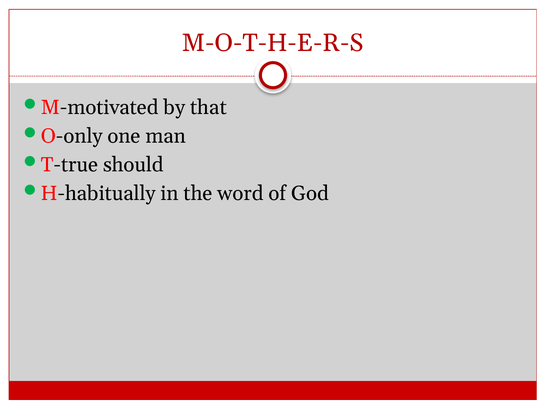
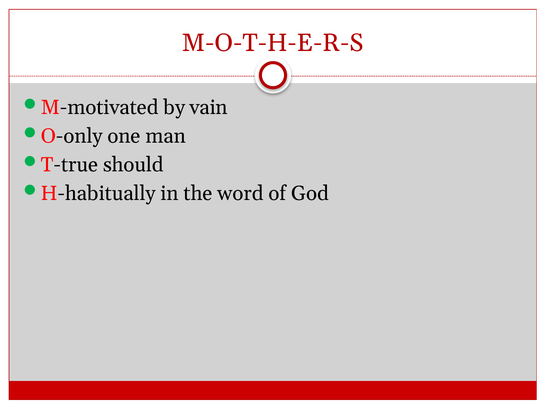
that: that -> vain (209, 108)
